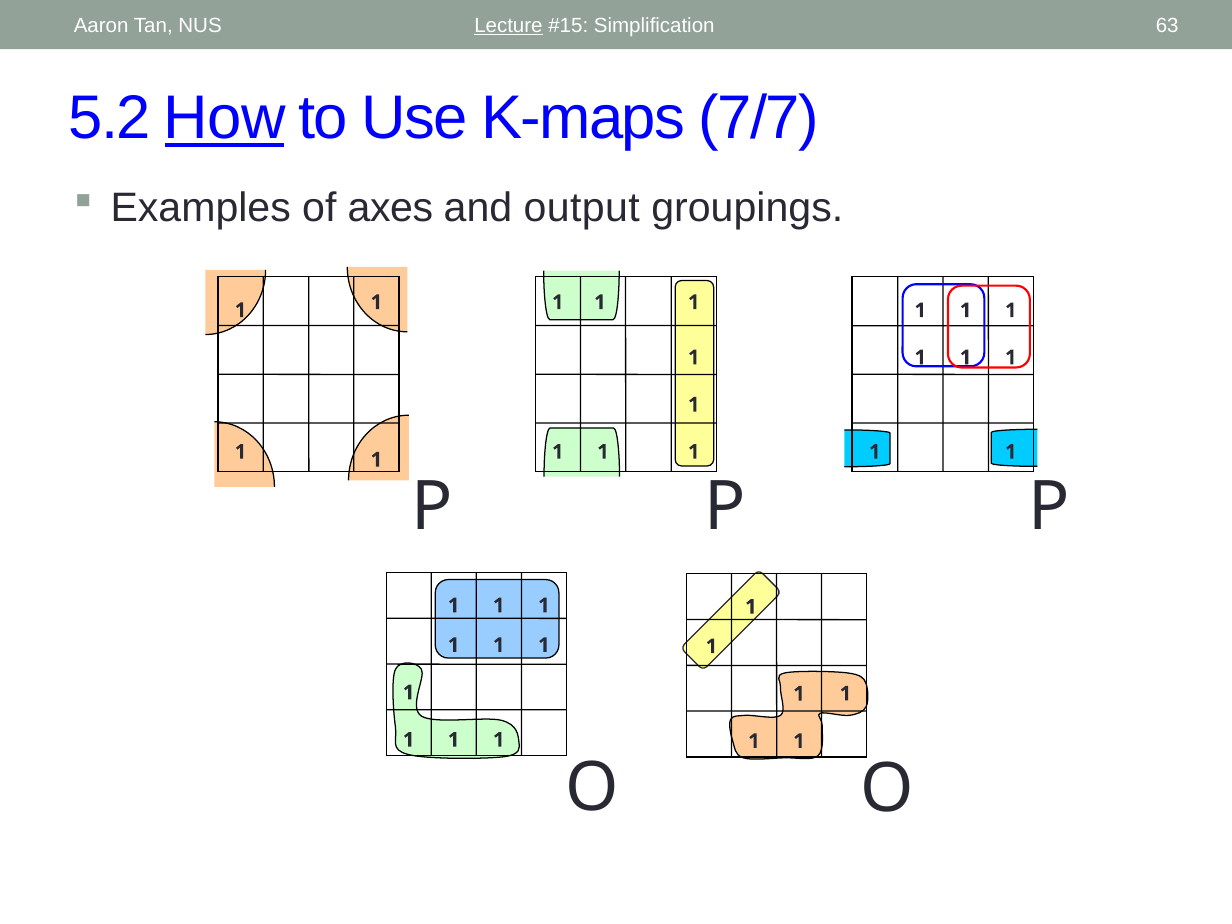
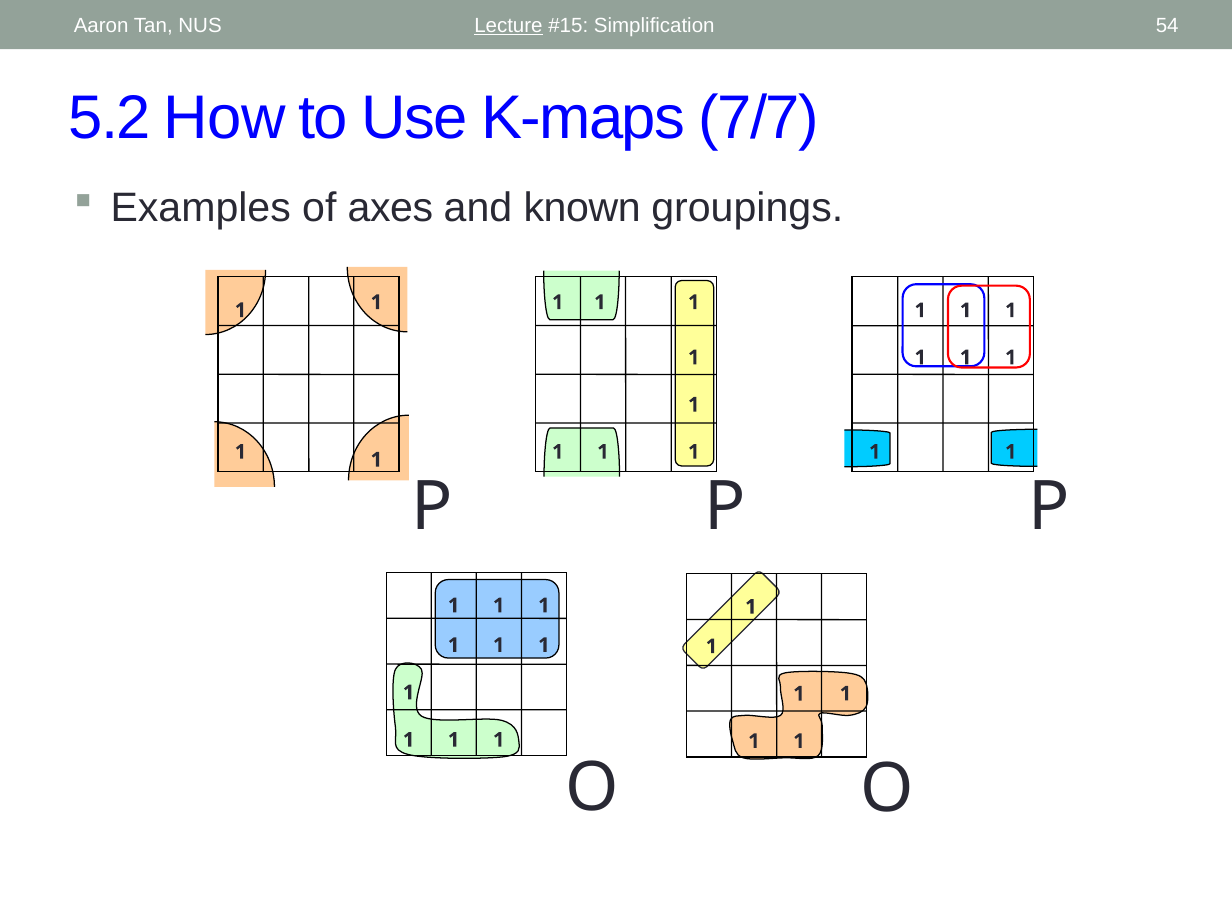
63: 63 -> 54 (1167, 26)
How underline: present -> none (225, 118)
output: output -> known (582, 208)
